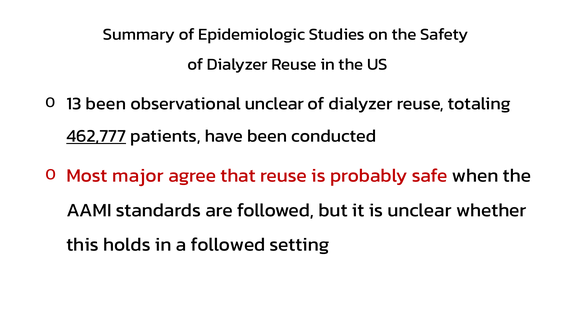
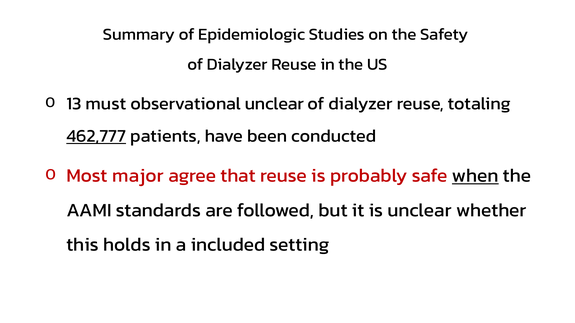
13 been: been -> must (106, 104)
when underline: none -> present (475, 176)
a followed: followed -> included (228, 245)
